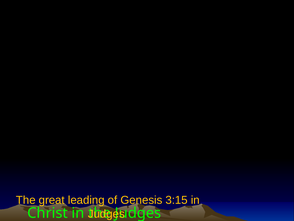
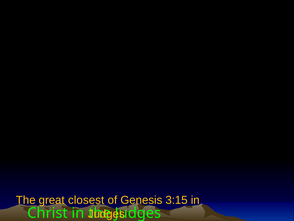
leading: leading -> closest (86, 200)
